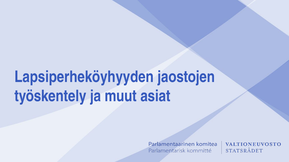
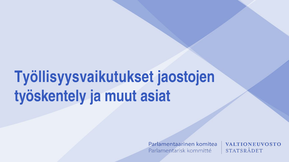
Lapsiperheköyhyyden: Lapsiperheköyhyyden -> Työllisyysvaikutukset (84, 77)
